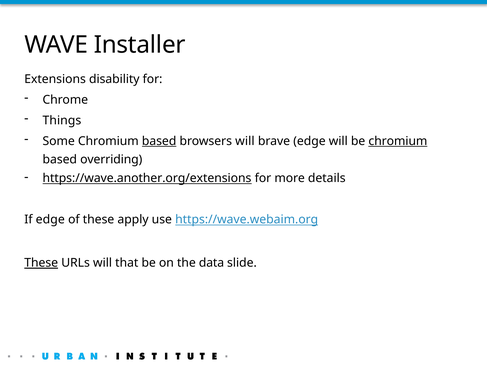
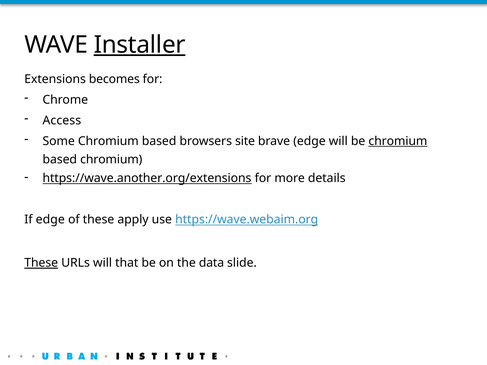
Installer underline: none -> present (140, 45)
disability: disability -> becomes (114, 79)
Things: Things -> Access (62, 121)
based underline: present -> none (159, 141)
browsers will: will -> site (245, 141)
based overriding: overriding -> chromium (111, 160)
